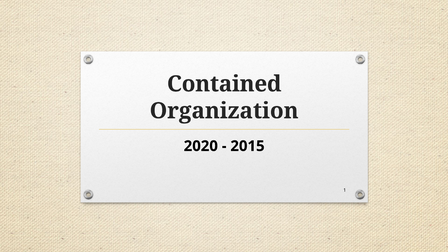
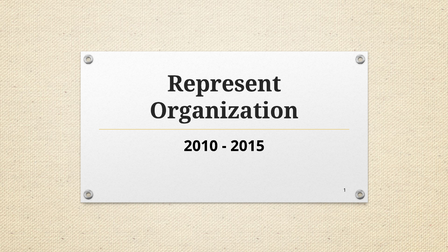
Contained: Contained -> Represent (224, 84)
2020: 2020 -> 2010 (201, 146)
